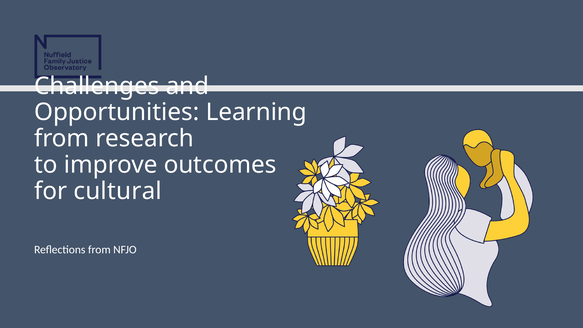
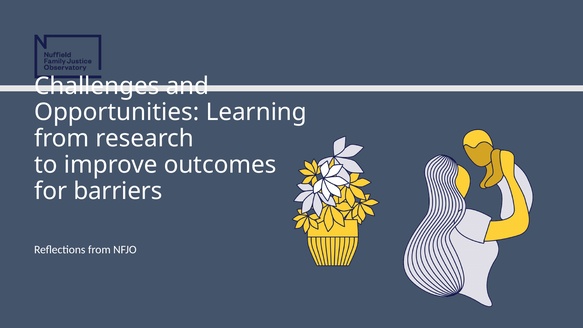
cultural: cultural -> barriers (118, 191)
